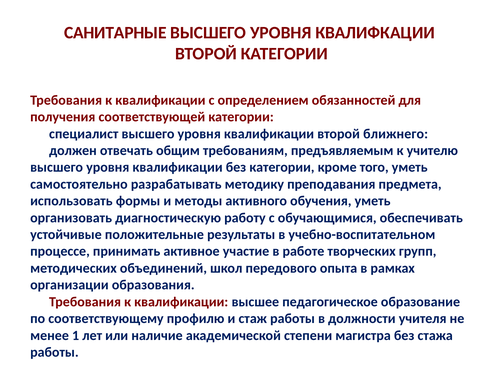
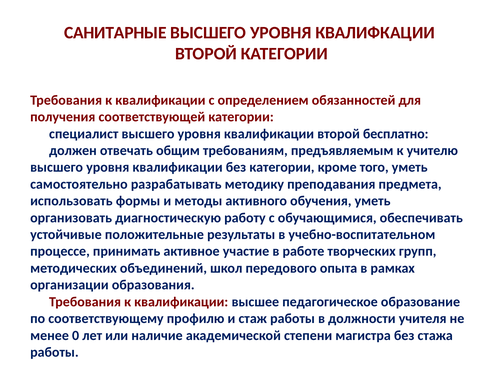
ближнего: ближнего -> бесплатно (396, 133)
1: 1 -> 0 (76, 335)
